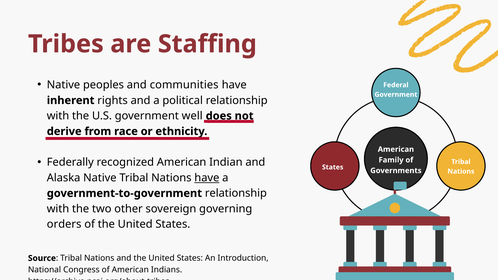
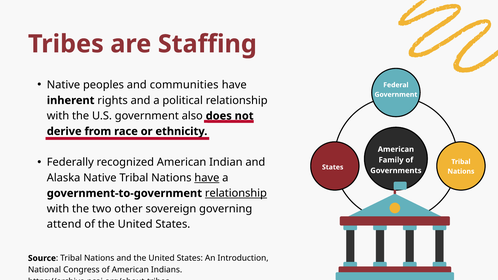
well: well -> also (192, 116)
relationship underline: none -> present (236, 193)
orders: orders -> attend (64, 224)
